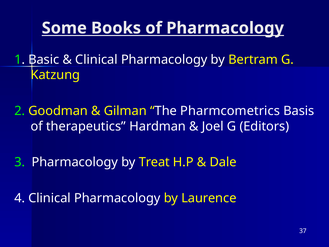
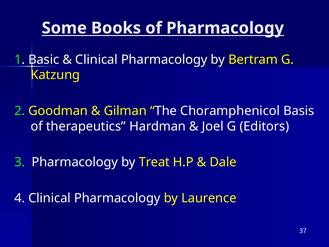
Pharmcometrics: Pharmcometrics -> Choramphenicol (230, 111)
